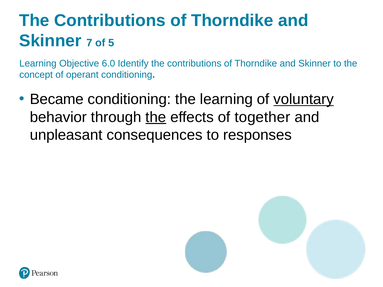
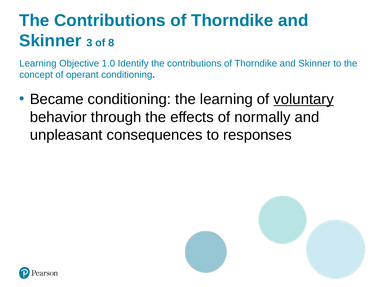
7: 7 -> 3 (89, 43)
5: 5 -> 8 (111, 43)
6.0: 6.0 -> 1.0 (108, 63)
the underline: present -> none (156, 117)
together: together -> normally (262, 117)
